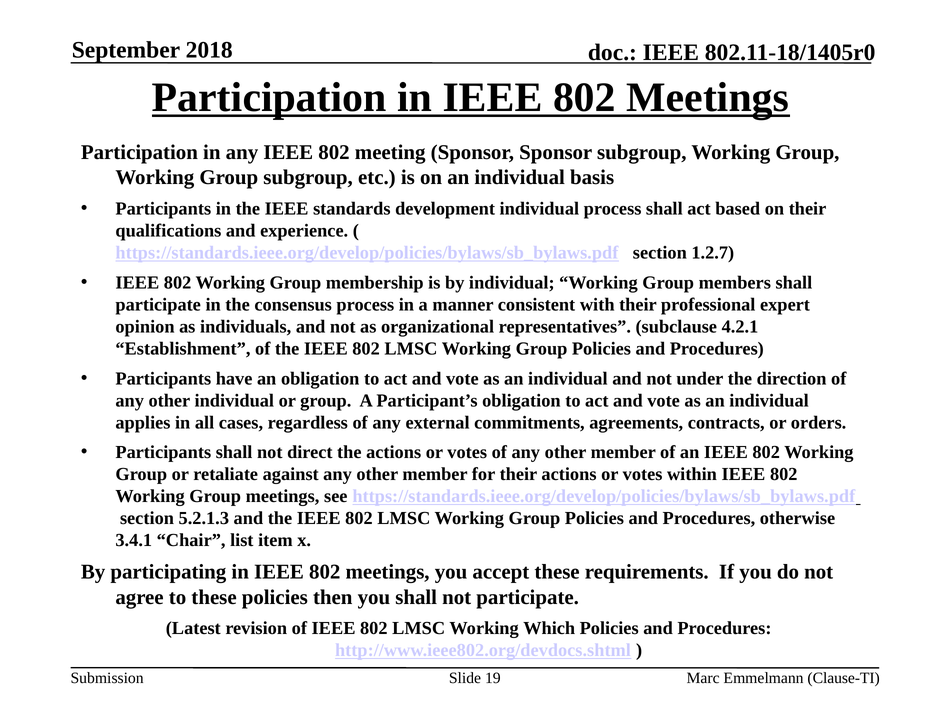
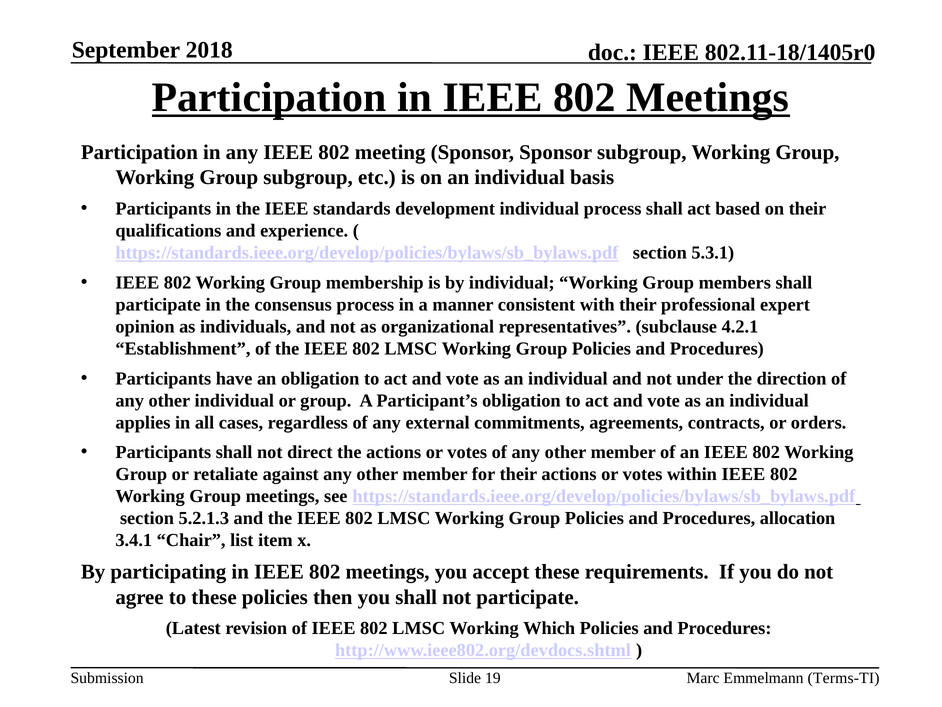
1.2.7: 1.2.7 -> 5.3.1 (713, 253)
otherwise: otherwise -> allocation (798, 518)
Clause-TI: Clause-TI -> Terms-TI (844, 678)
